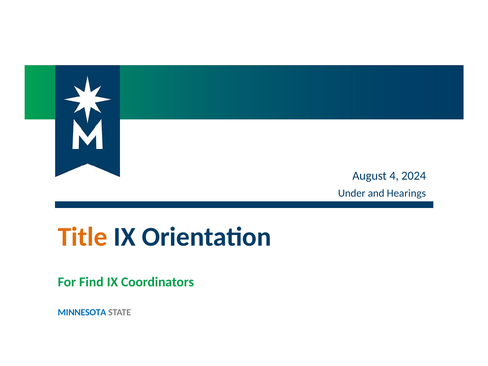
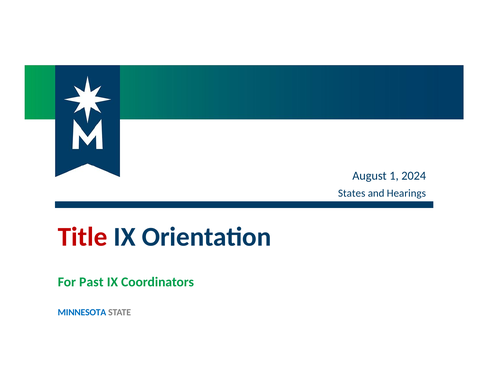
4: 4 -> 1 (394, 176)
Under: Under -> States (352, 193)
Title colour: orange -> red (83, 237)
Find: Find -> Past (91, 282)
